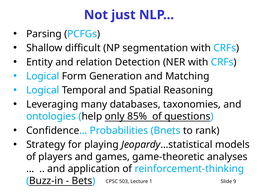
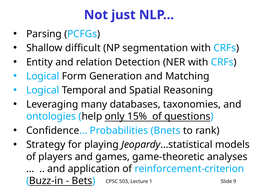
85%: 85% -> 15% (137, 116)
reinforcement-thinking: reinforcement-thinking -> reinforcement-criterion (189, 168)
